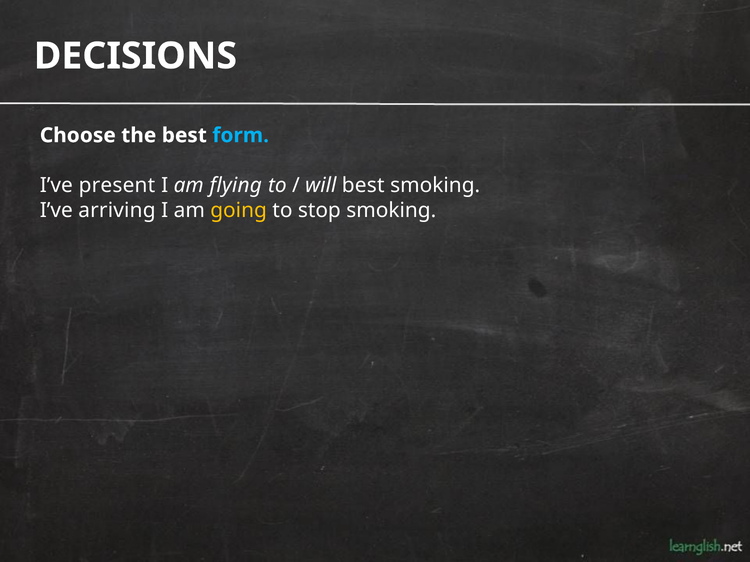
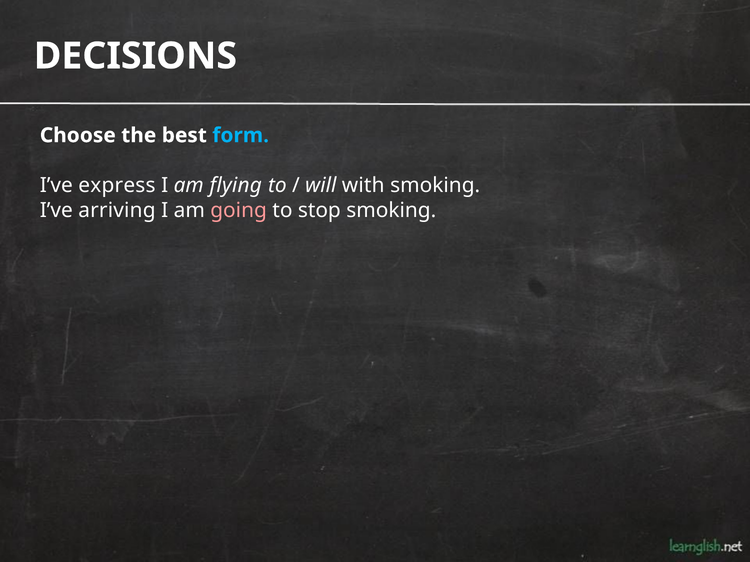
present: present -> express (117, 185)
will best: best -> with (363, 185)
going colour: yellow -> pink (239, 211)
